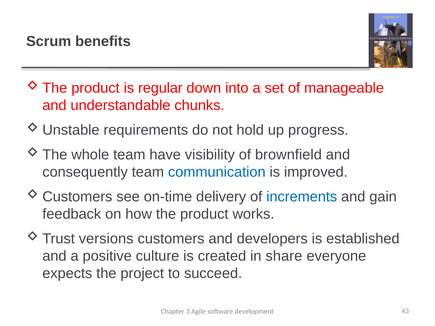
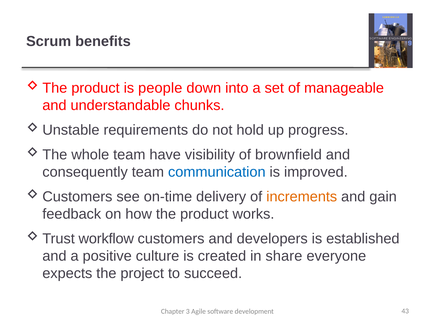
regular: regular -> people (160, 88)
increments colour: blue -> orange (302, 197)
versions: versions -> workflow (106, 239)
